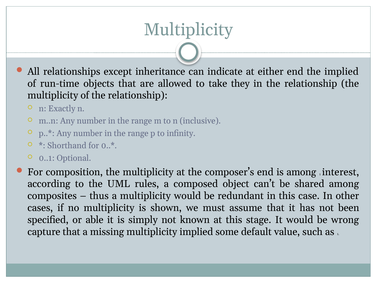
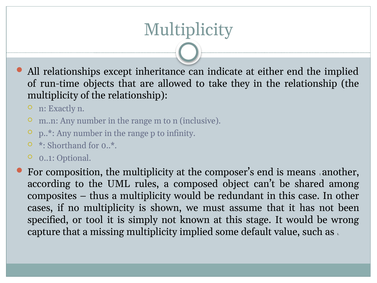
is among: among -> means (301, 172)
interest: interest -> another (341, 172)
able: able -> tool (94, 220)
